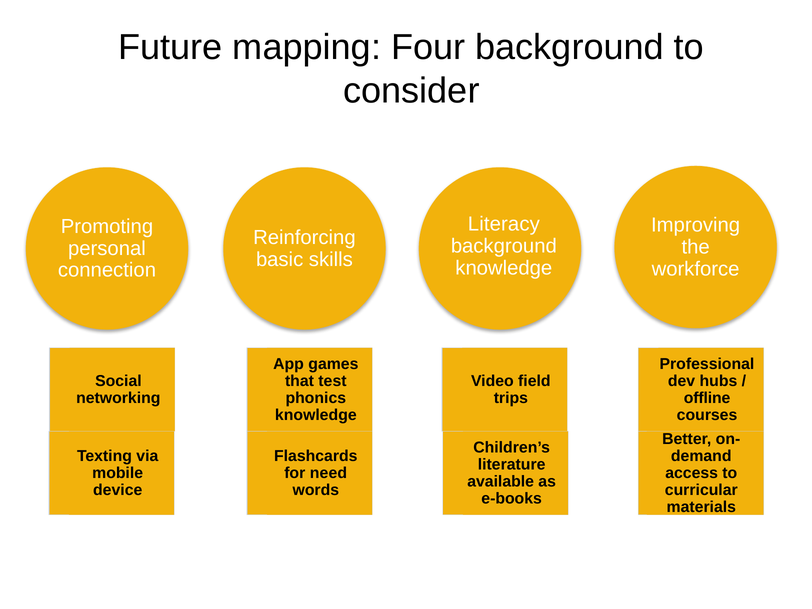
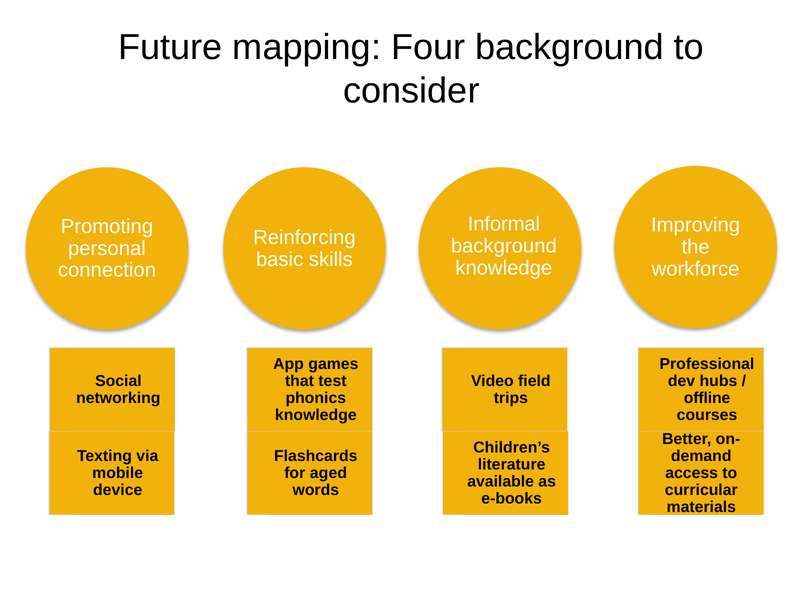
Literacy: Literacy -> Informal (504, 224)
need: need -> aged (328, 473)
